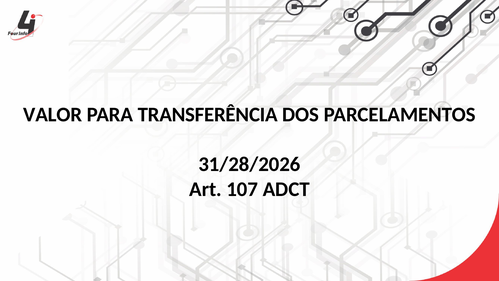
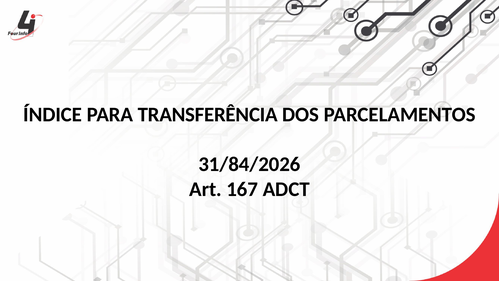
VALOR: VALOR -> ÍNDICE (53, 114)
31/28/2026: 31/28/2026 -> 31/84/2026 (249, 164)
107: 107 -> 167 (242, 189)
